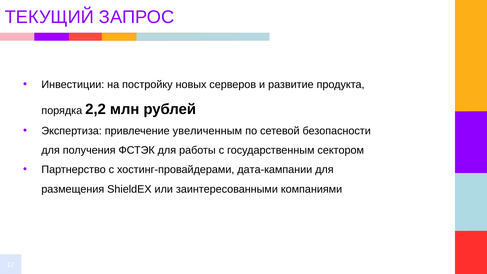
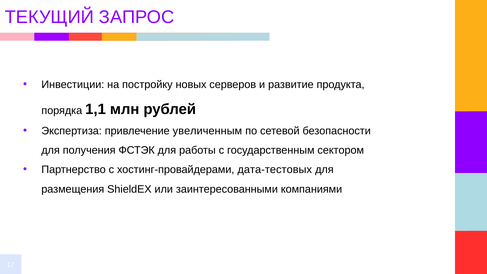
2,2: 2,2 -> 1,1 (96, 109)
дата-кампании: дата-кампании -> дата-тестовых (275, 170)
